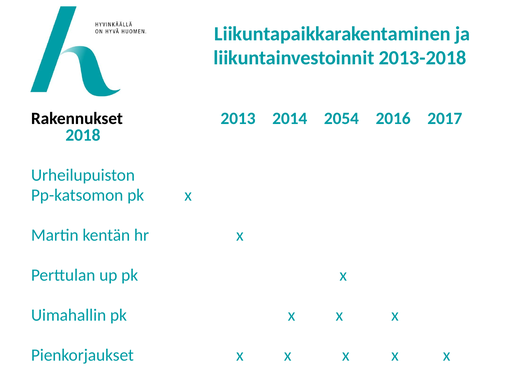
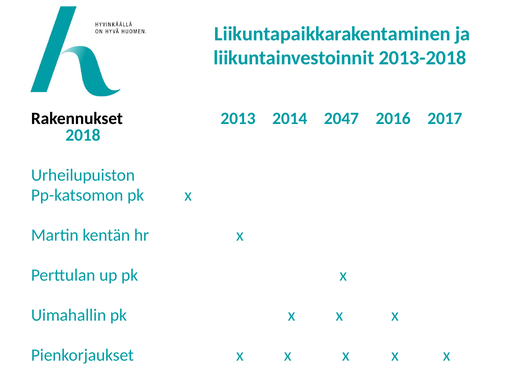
2054: 2054 -> 2047 (341, 118)
